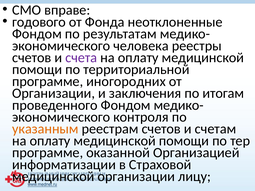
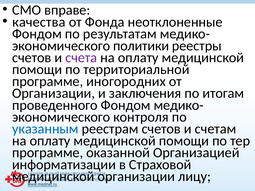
годового: годового -> качества (39, 22)
человека: человека -> политики (141, 46)
указанным colour: orange -> blue (45, 129)
